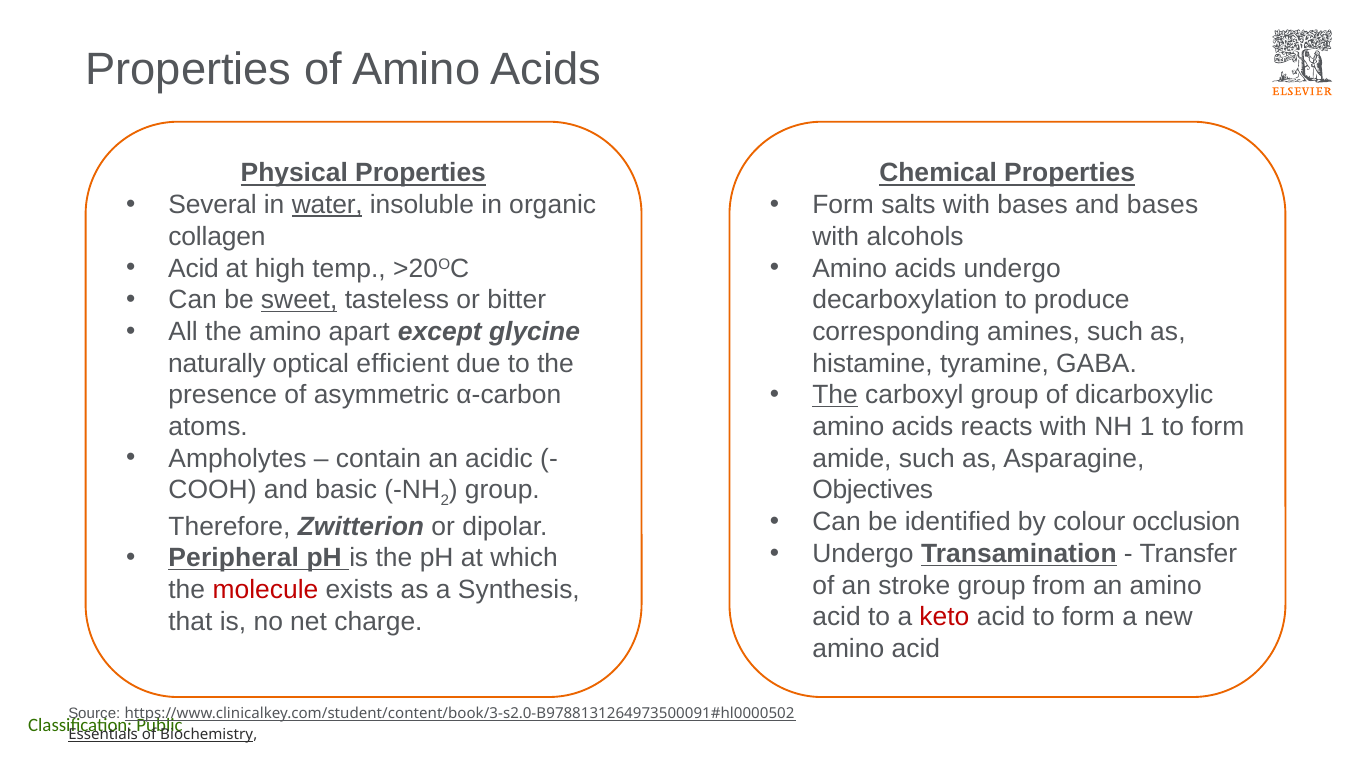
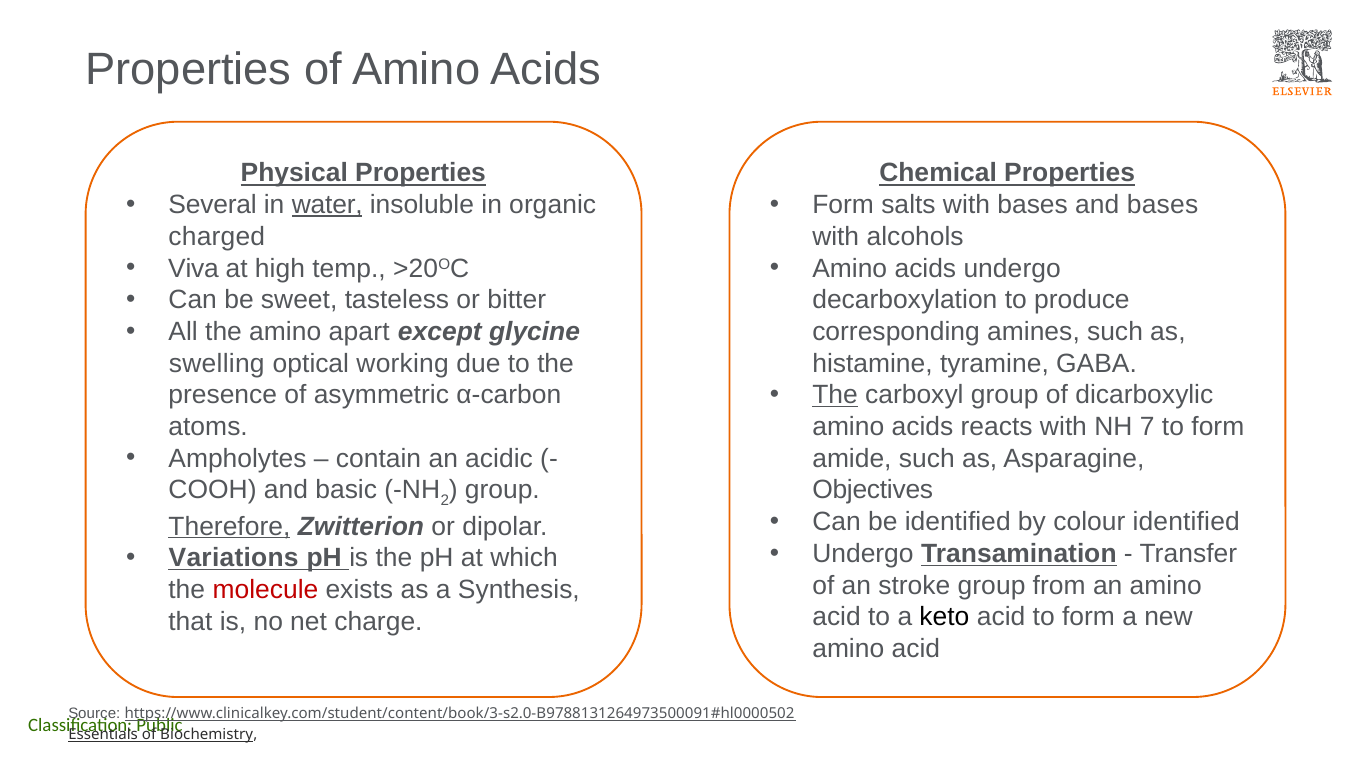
collagen: collagen -> charged (217, 237)
Acid: Acid -> Viva (194, 268)
sweet underline: present -> none (299, 300)
naturally: naturally -> swelling (217, 363)
efficient: efficient -> working (403, 363)
1: 1 -> 7 (1147, 427)
colour occlusion: occlusion -> identified (1186, 522)
Therefore underline: none -> present (229, 526)
Peripheral: Peripheral -> Variations (234, 558)
keto colour: red -> black (944, 617)
